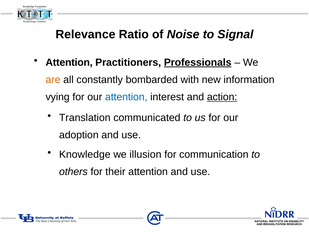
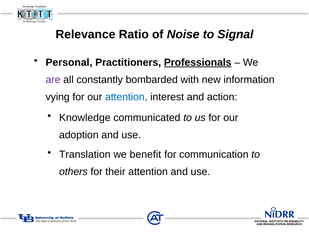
Attention: Attention -> Personal (69, 62)
are colour: orange -> purple (53, 80)
action underline: present -> none (222, 97)
Translation: Translation -> Knowledge (85, 118)
Knowledge: Knowledge -> Translation (85, 154)
illusion: illusion -> benefit (145, 154)
